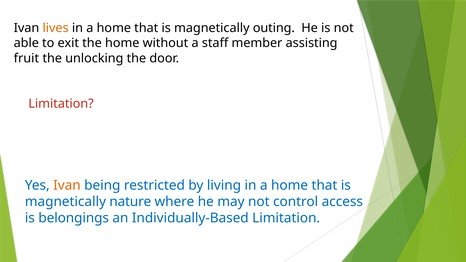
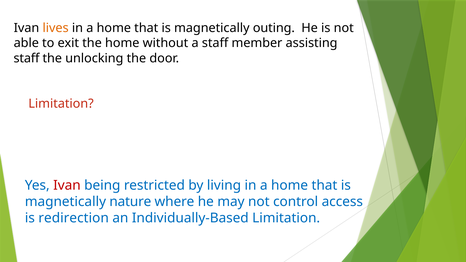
fruit: fruit -> staff (27, 58)
Ivan colour: orange -> red (67, 185)
belongings: belongings -> redirection (74, 218)
